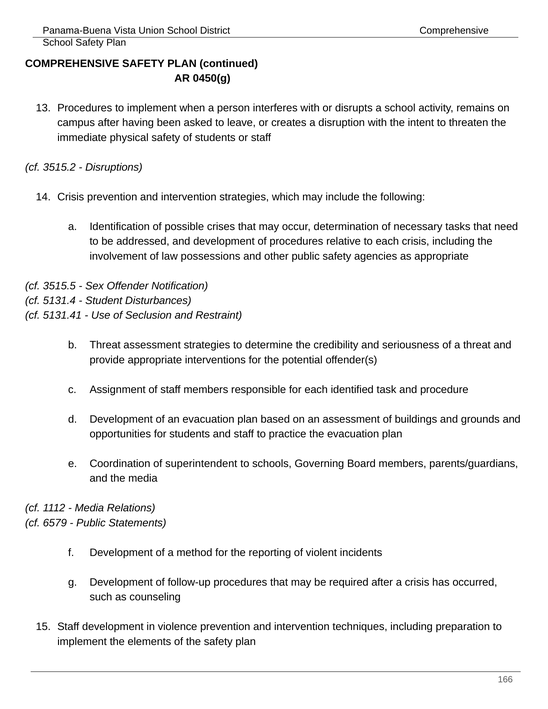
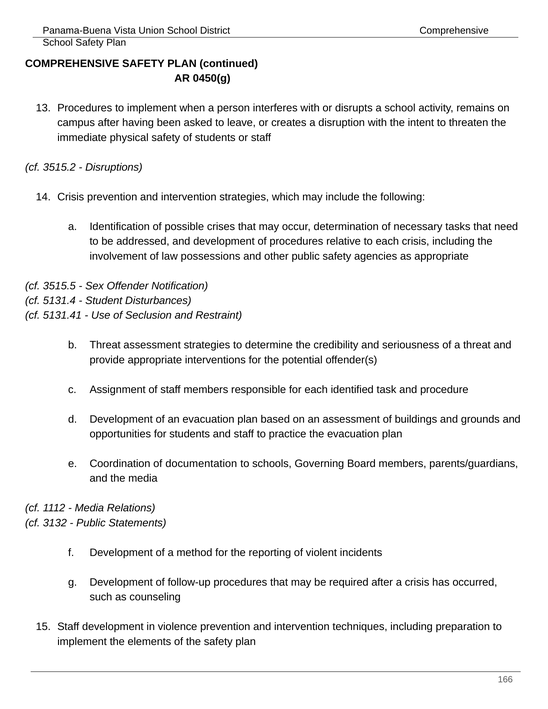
superintendent: superintendent -> documentation (201, 464)
6579: 6579 -> 3132 (55, 523)
